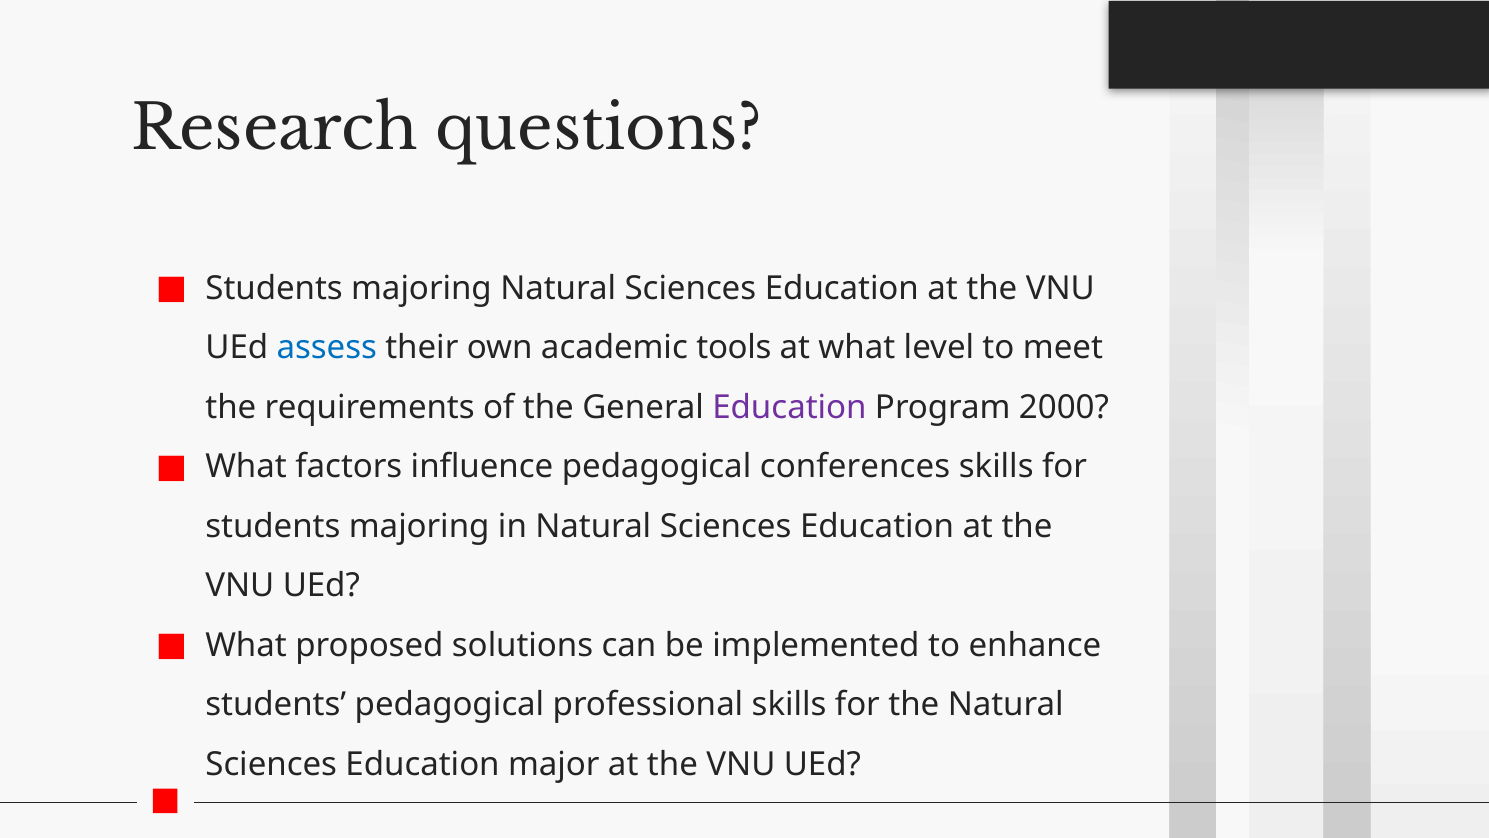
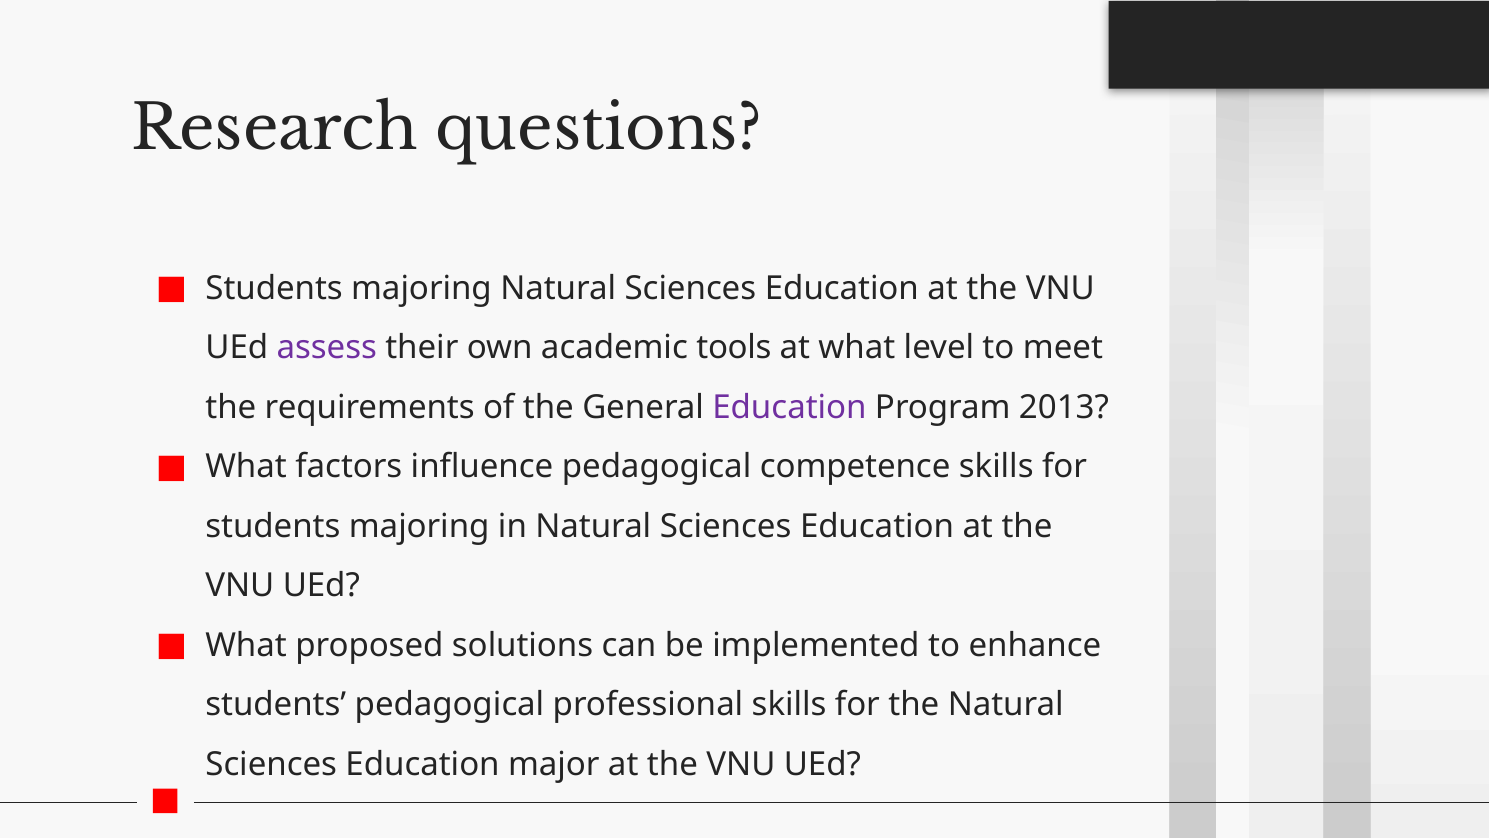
assess colour: blue -> purple (327, 348)
2000: 2000 -> 2013 (1064, 407)
conferences: conferences -> competence (855, 467)
